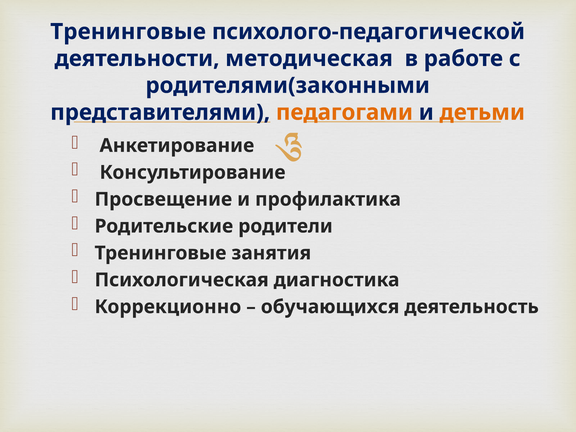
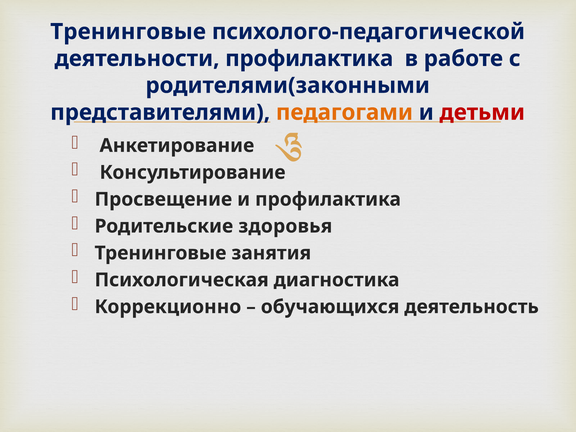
деятельности методическая: методическая -> профилактика (309, 59)
детьми colour: orange -> red (482, 112)
родители: родители -> здоровья (285, 226)
